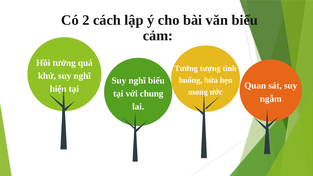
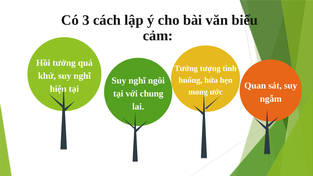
2: 2 -> 3 (86, 20)
nghĩ biểu: biểu -> ngôi (156, 81)
